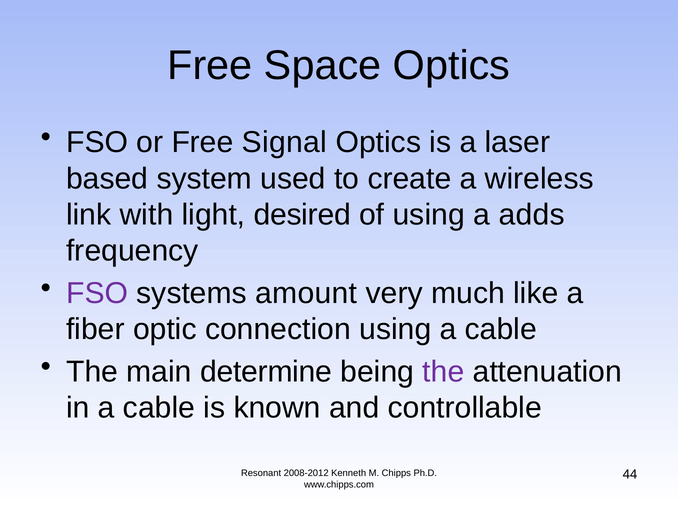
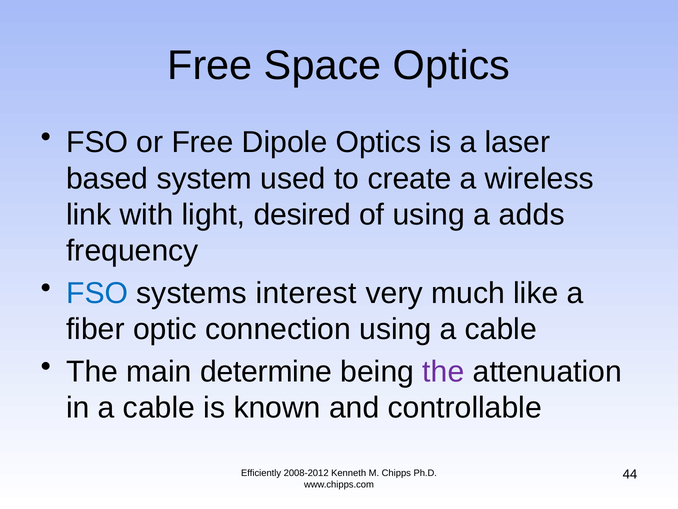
Signal: Signal -> Dipole (285, 142)
FSO colour: purple -> blue (97, 293)
amount: amount -> interest (306, 293)
Resonant: Resonant -> Efficiently (261, 473)
